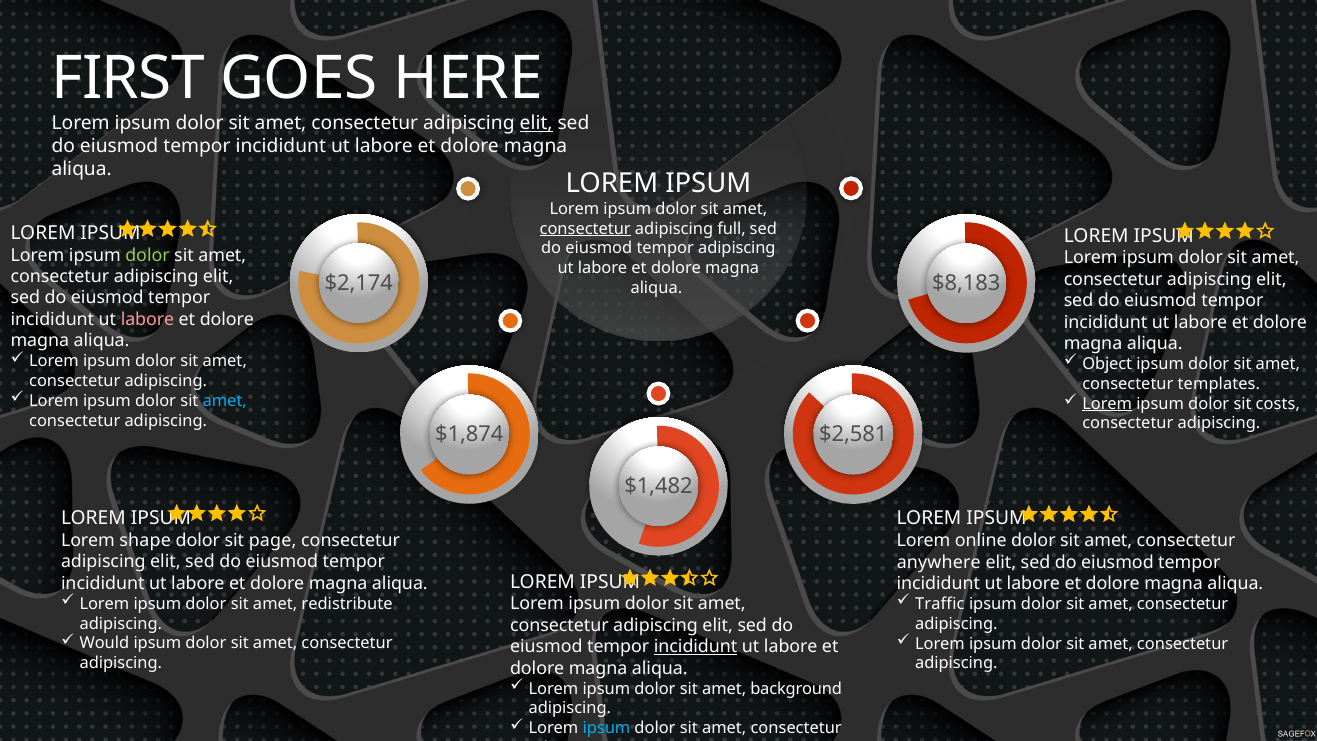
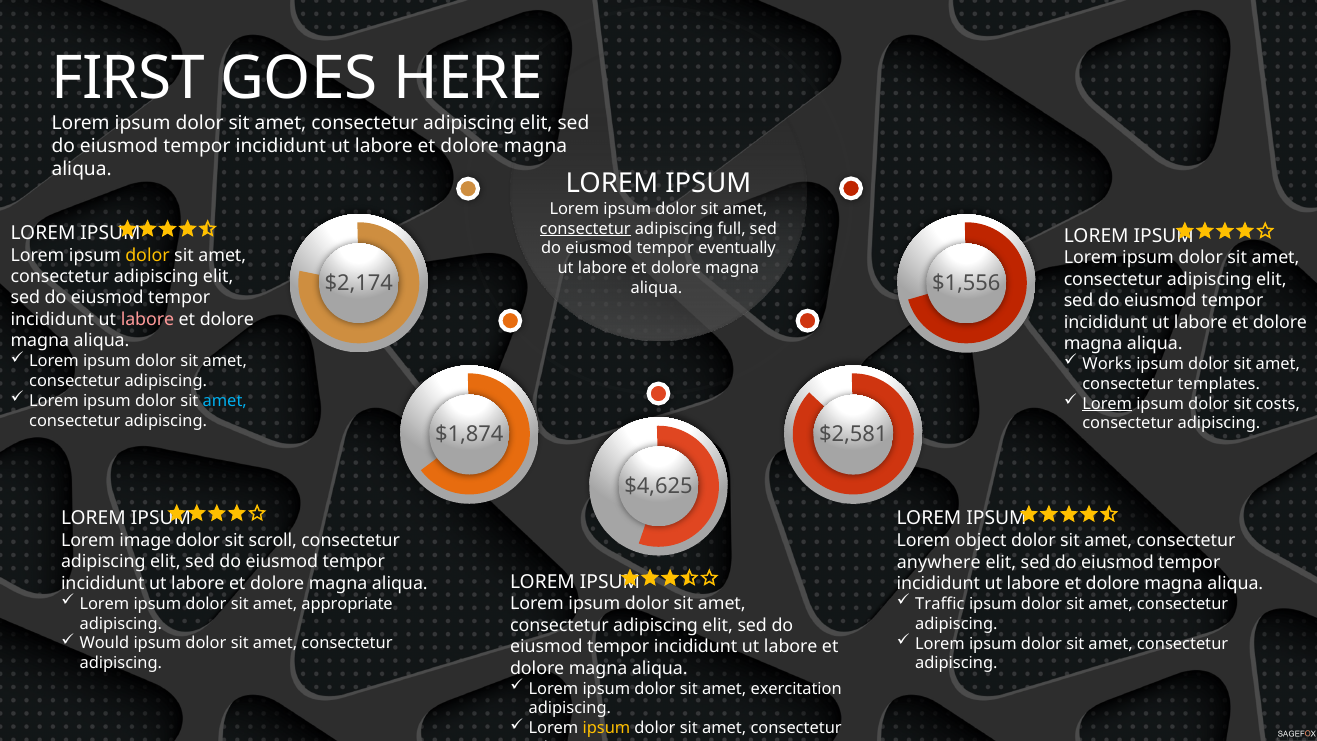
elit underline: present -> none (536, 123)
tempor adipiscing: adipiscing -> eventually (737, 248)
dolor colour: light green -> yellow (148, 255)
$8,183: $8,183 -> $1,556 (966, 283)
Object: Object -> Works (1107, 364)
$1,482: $1,482 -> $4,625 (658, 486)
shape: shape -> image (145, 540)
page: page -> scroll (273, 540)
online: online -> object (981, 541)
redistribute: redistribute -> appropriate (347, 604)
incididunt underline: present -> none (696, 647)
background: background -> exercitation (796, 689)
ipsum colour: light blue -> yellow (606, 728)
